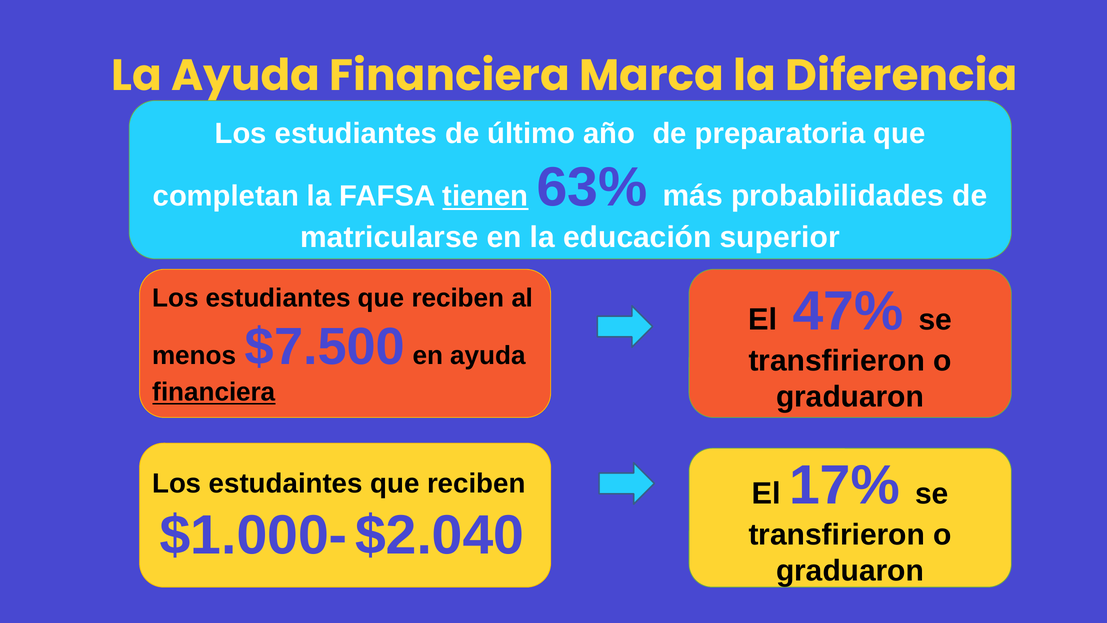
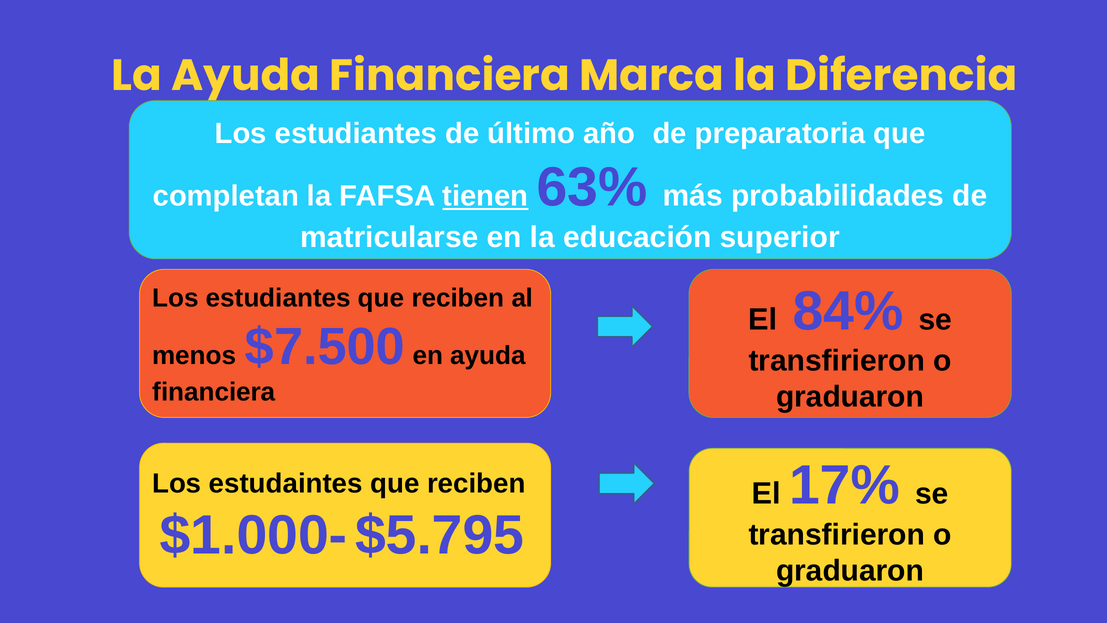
47%: 47% -> 84% (848, 311)
financiera underline: present -> none (214, 392)
$2.040: $2.040 -> $5.795 (440, 535)
